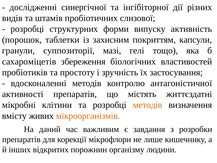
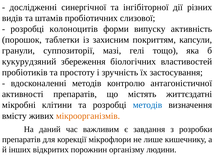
структурних: структурних -> колоноцитів (74, 29)
сахароміцетів: сахароміцетів -> кукурудзяний (29, 61)
методів colour: orange -> blue (148, 105)
